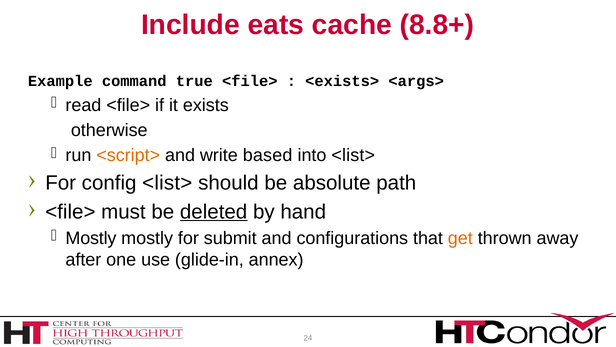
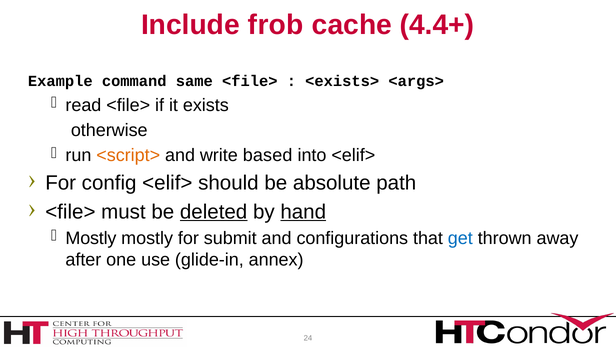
eats: eats -> frob (276, 25)
8.8+: 8.8+ -> 4.4+ (437, 25)
true: true -> same (194, 81)
into <list>: <list> -> <elif> (353, 155)
config <list>: <list> -> <elif> (167, 183)
hand underline: none -> present (303, 211)
get colour: orange -> blue (460, 238)
